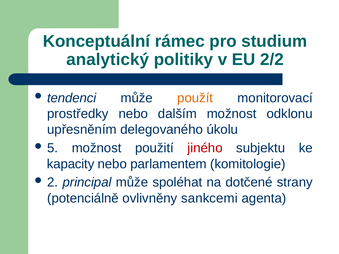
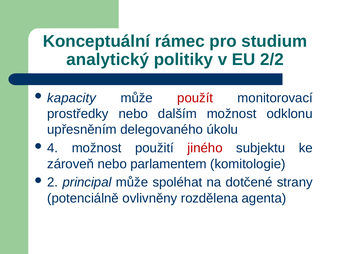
tendenci: tendenci -> kapacity (72, 98)
použít colour: orange -> red (195, 98)
5: 5 -> 4 (53, 148)
kapacity: kapacity -> zároveň (71, 164)
sankcemi: sankcemi -> rozdělena (210, 198)
